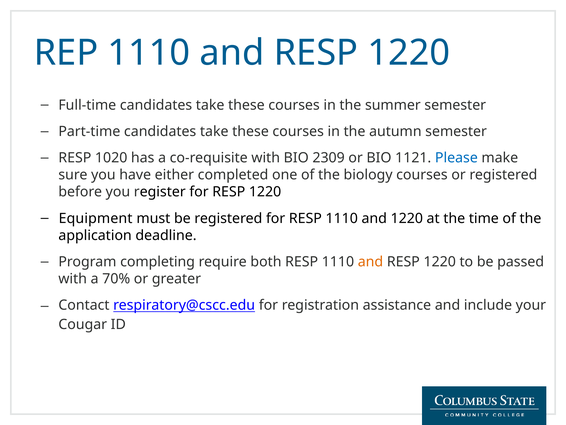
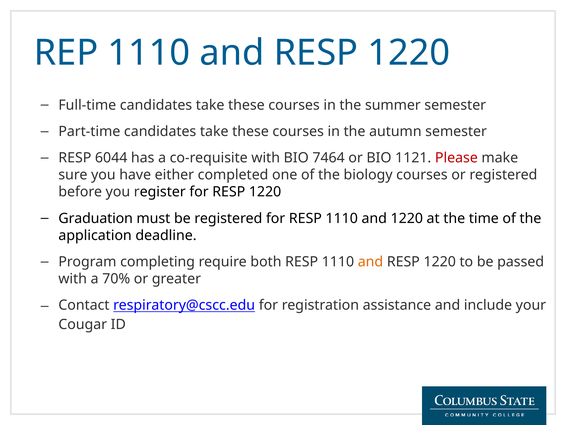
1020: 1020 -> 6044 (111, 158)
2309: 2309 -> 7464 (329, 158)
Please colour: blue -> red (456, 158)
Equipment: Equipment -> Graduation (96, 218)
